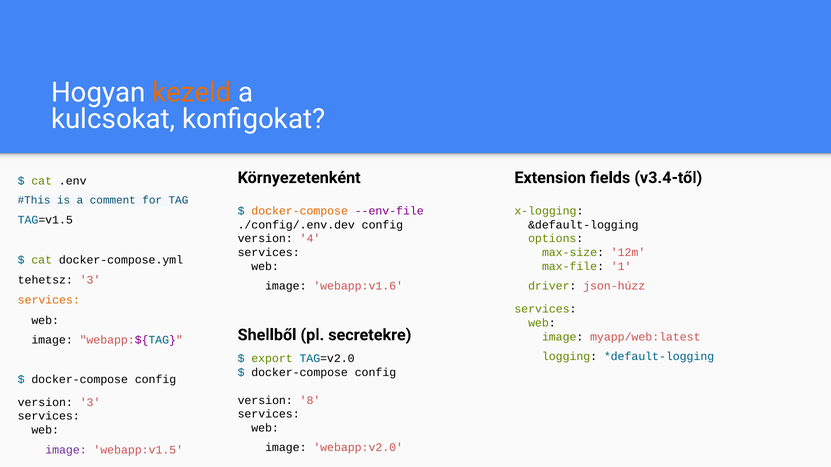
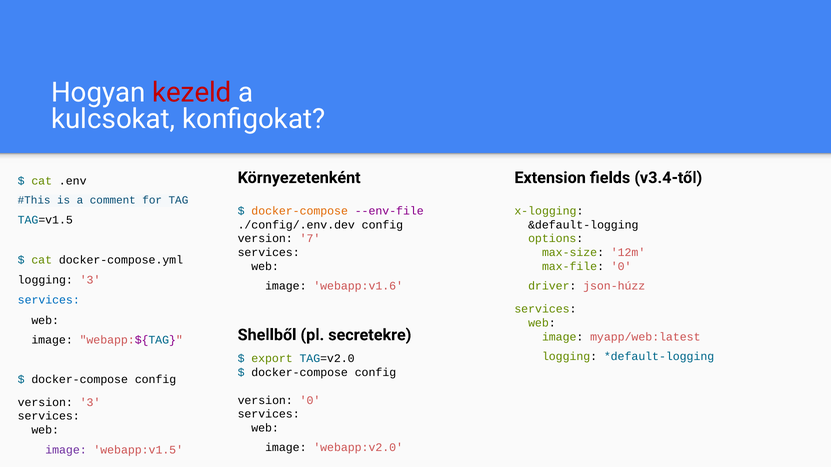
kezeld colour: orange -> red (192, 93)
4: 4 -> 7 (310, 239)
max-file 1: 1 -> 0 (621, 267)
tehetsz: tehetsz -> logging (45, 280)
services colour: orange -> blue (49, 300)
version 8: 8 -> 0 (310, 401)
